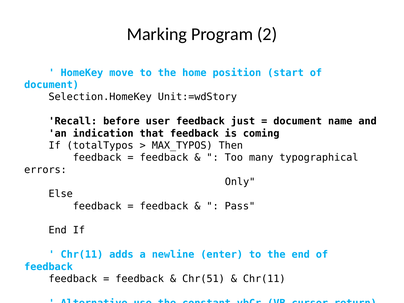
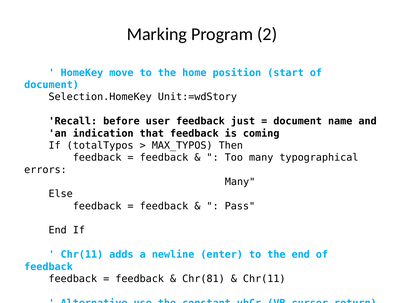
Only: Only -> Many (240, 182)
Chr(51: Chr(51 -> Chr(81 (203, 279)
